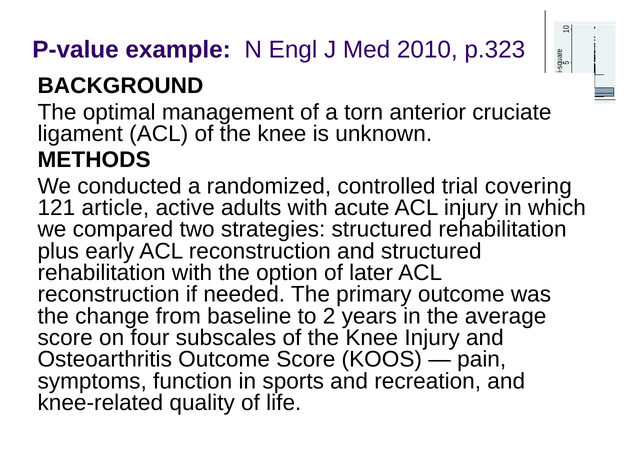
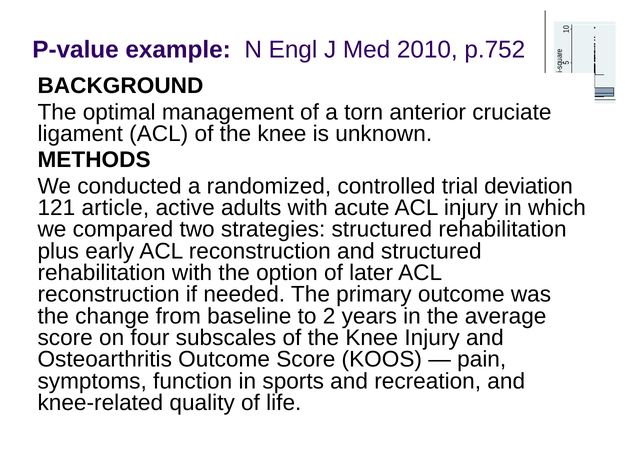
p.323: p.323 -> p.752 (495, 50)
covering: covering -> deviation (529, 186)
